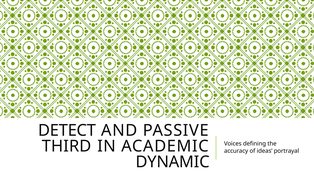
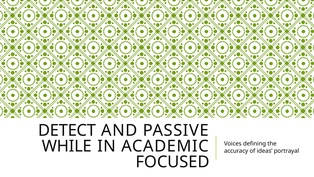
THIRD: THIRD -> WHILE (67, 146)
DYNAMIC: DYNAMIC -> FOCUSED (173, 162)
